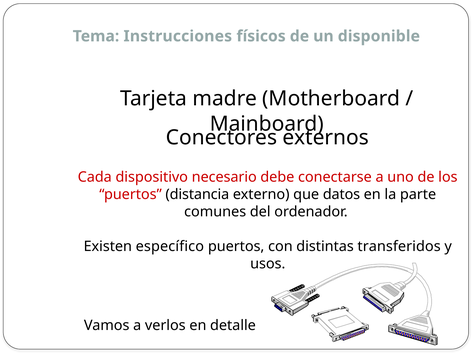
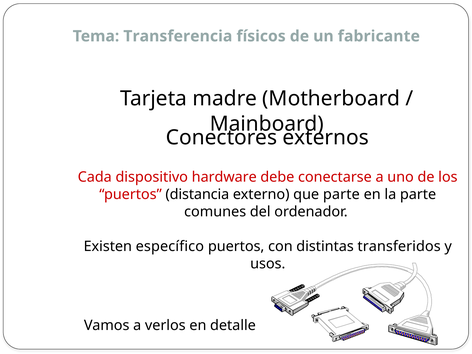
Instrucciones: Instrucciones -> Transferencia (178, 36)
disponible: disponible -> fabricante (379, 36)
necesario: necesario -> hardware (224, 177)
que datos: datos -> parte (341, 195)
